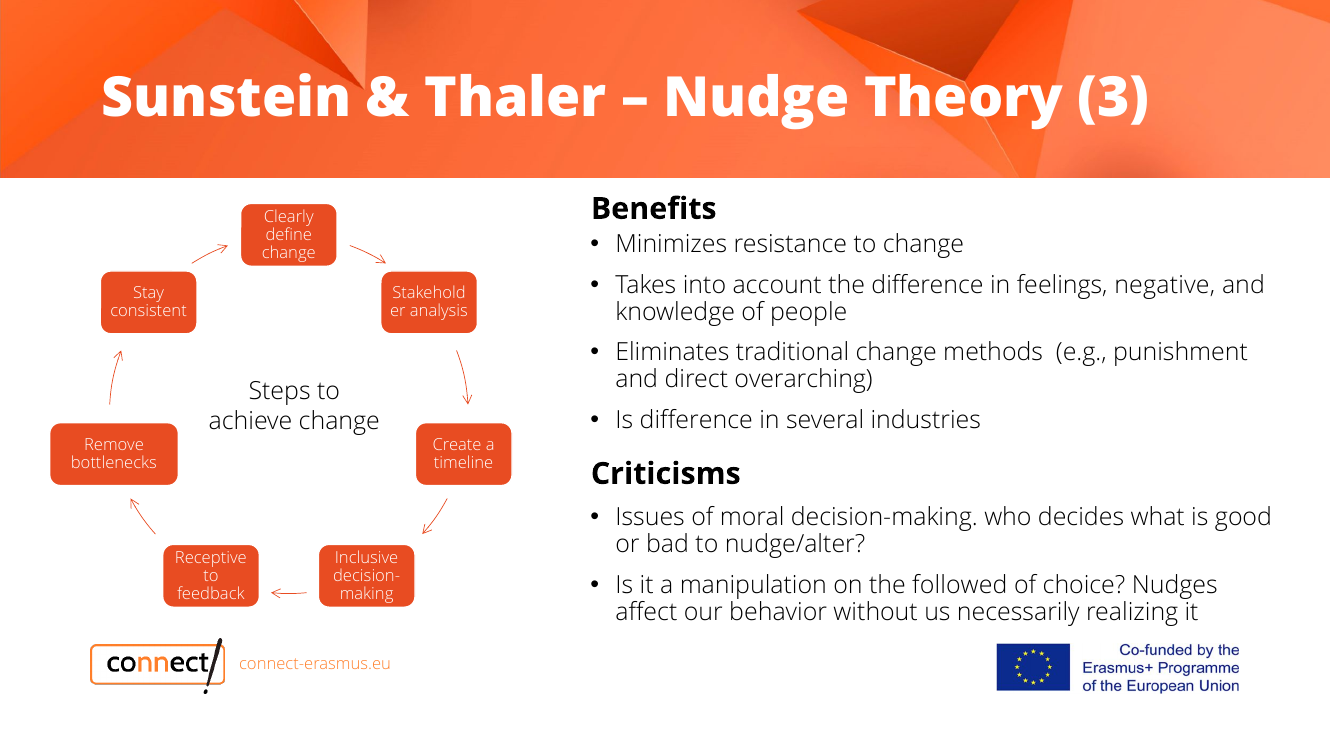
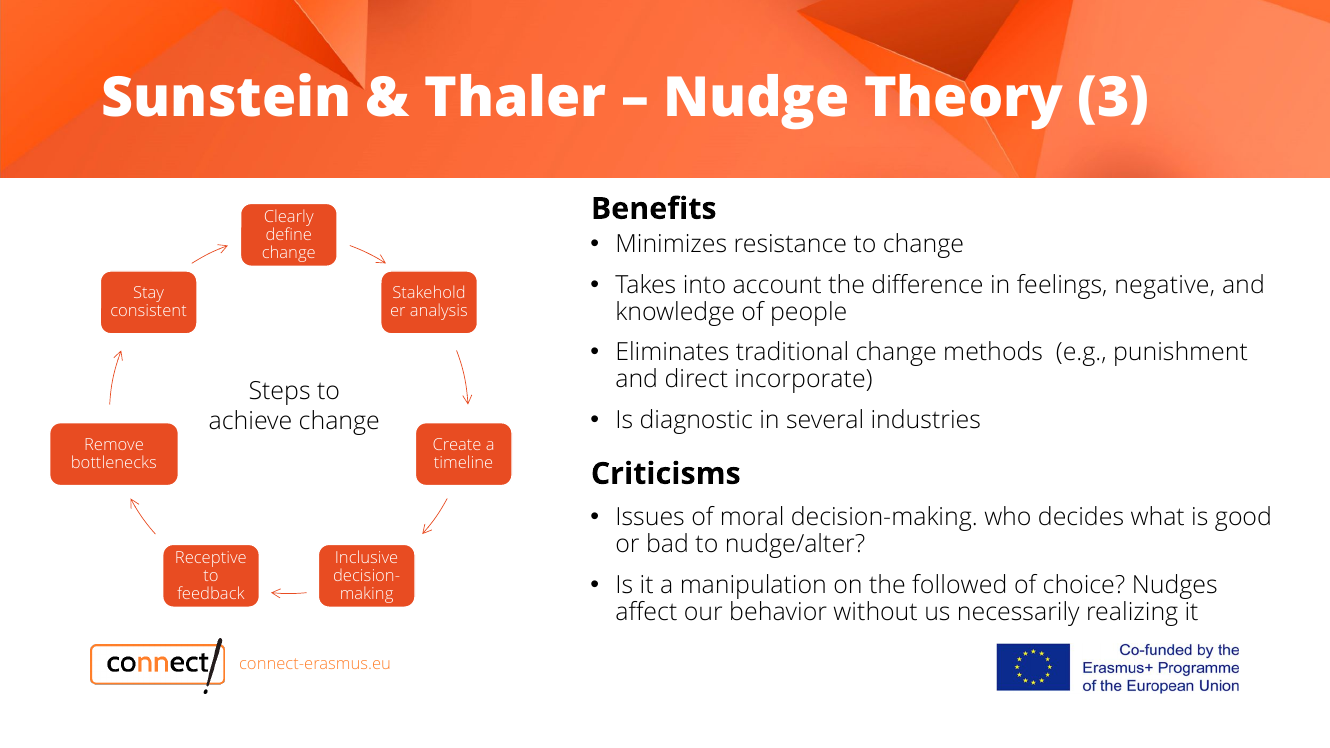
overarching: overarching -> incorporate (804, 380)
Is difference: difference -> diagnostic (696, 420)
